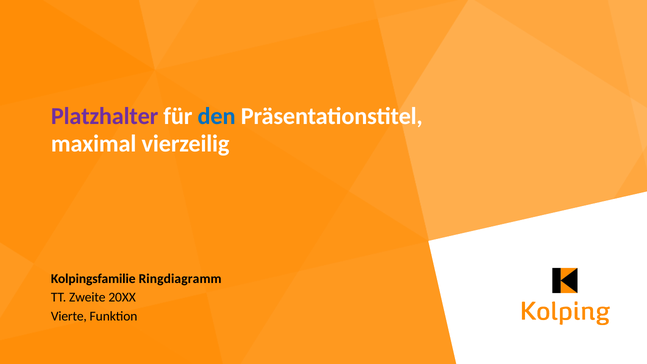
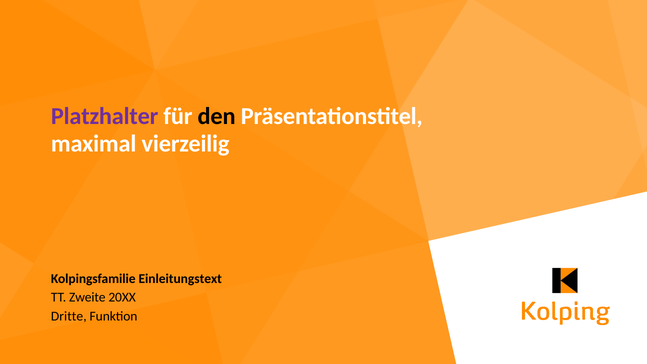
den colour: blue -> black (217, 116)
Ringdiagramm: Ringdiagramm -> Einleitungstext (180, 279)
Vierte: Vierte -> Dritte (69, 316)
